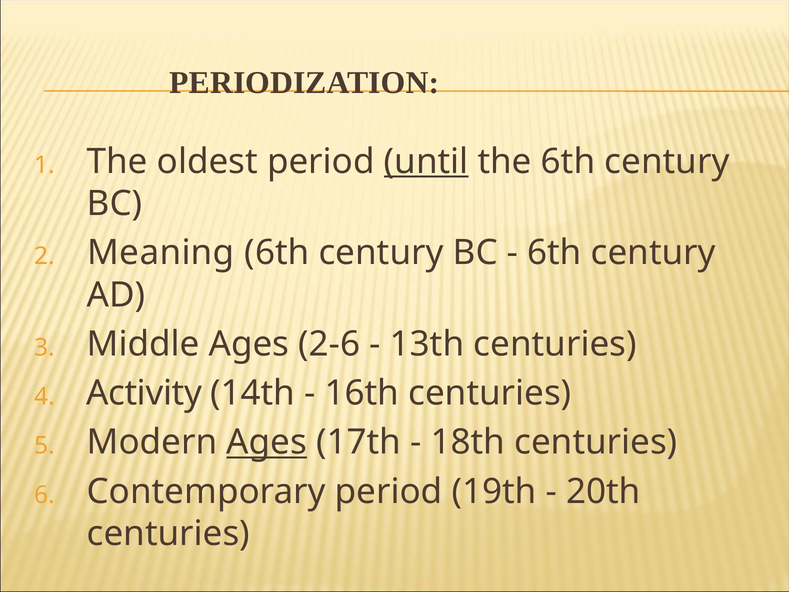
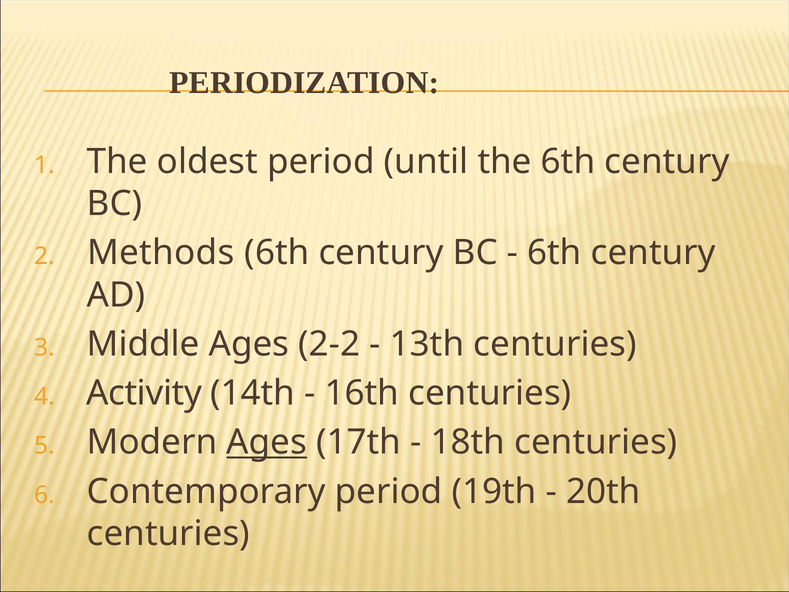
until underline: present -> none (426, 162)
Meaning: Meaning -> Methods (161, 253)
2-6: 2-6 -> 2-2 (329, 344)
